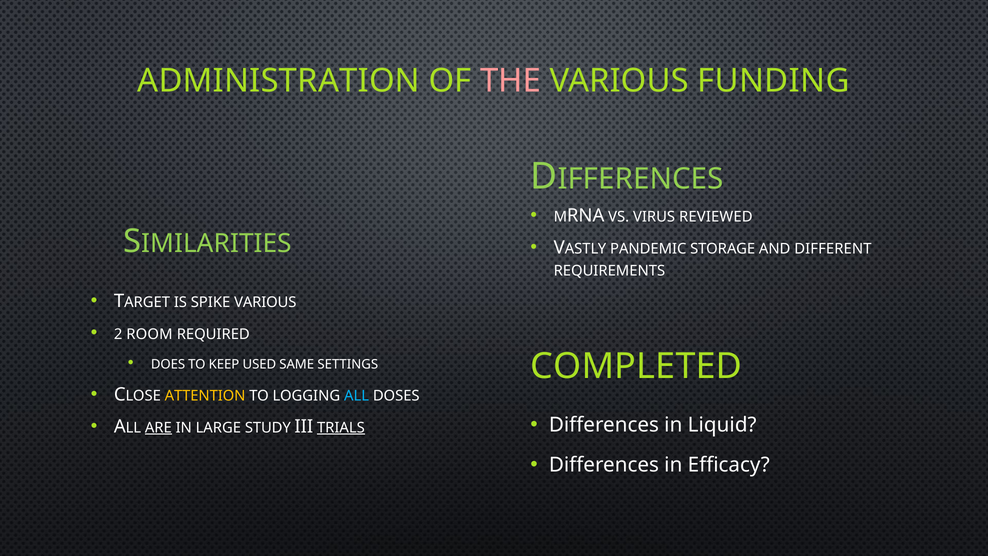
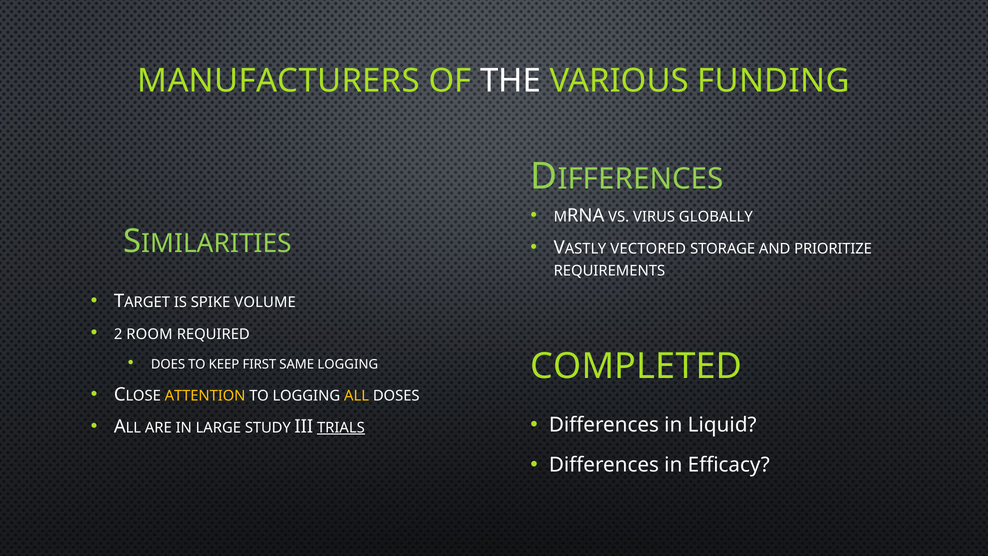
ADMINISTRATION: ADMINISTRATION -> MANUFACTURERS (279, 81)
THE colour: pink -> white (511, 81)
REVIEWED: REVIEWED -> GLOBALLY (716, 217)
PANDEMIC: PANDEMIC -> VECTORED (648, 249)
DIFFERENT: DIFFERENT -> PRIORITIZE (833, 249)
SPIKE VARIOUS: VARIOUS -> VOLUME (265, 302)
USED: USED -> FIRST (259, 364)
SAME SETTINGS: SETTINGS -> LOGGING (348, 364)
ALL colour: light blue -> yellow (357, 395)
ARE underline: present -> none (158, 428)
